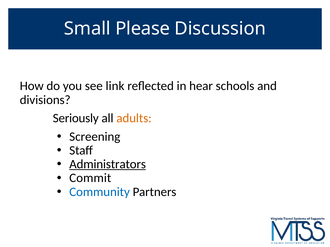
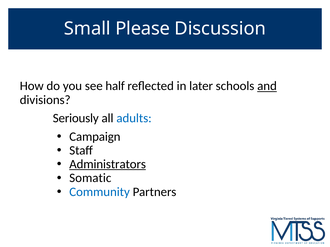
link: link -> half (115, 86)
hear: hear -> later (201, 86)
and underline: none -> present (267, 86)
adults colour: orange -> blue (134, 118)
Screening: Screening -> Campaign (95, 137)
Commit: Commit -> Somatic (90, 178)
